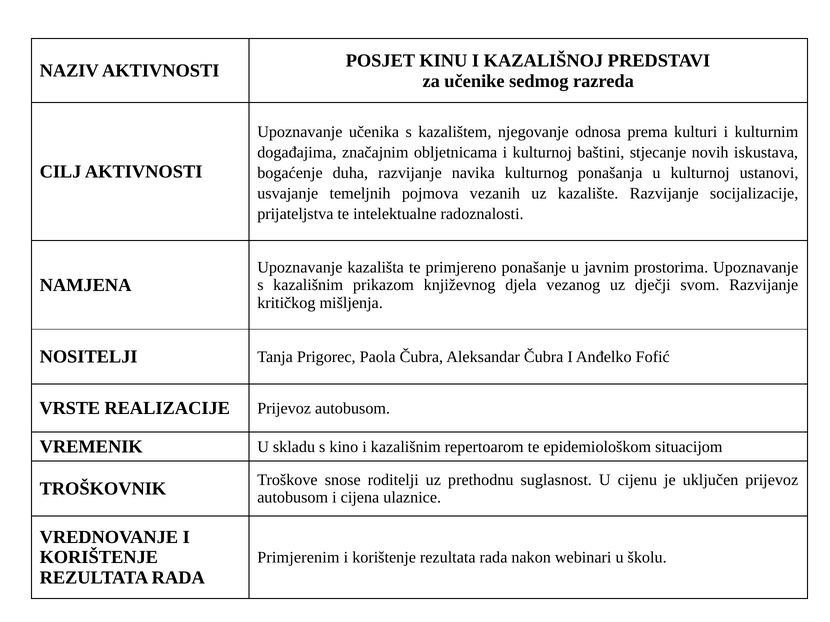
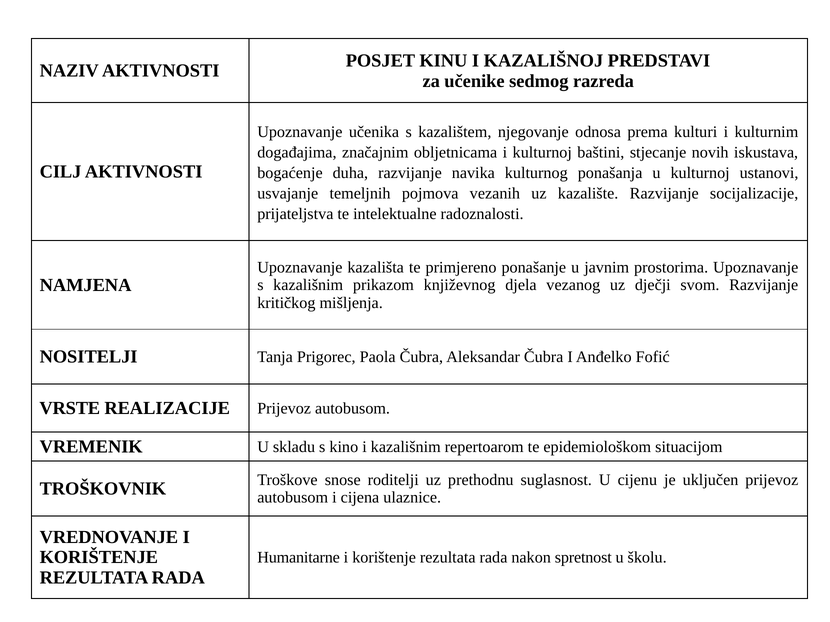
Primjerenim: Primjerenim -> Humanitarne (299, 558)
webinari: webinari -> spretnost (583, 558)
